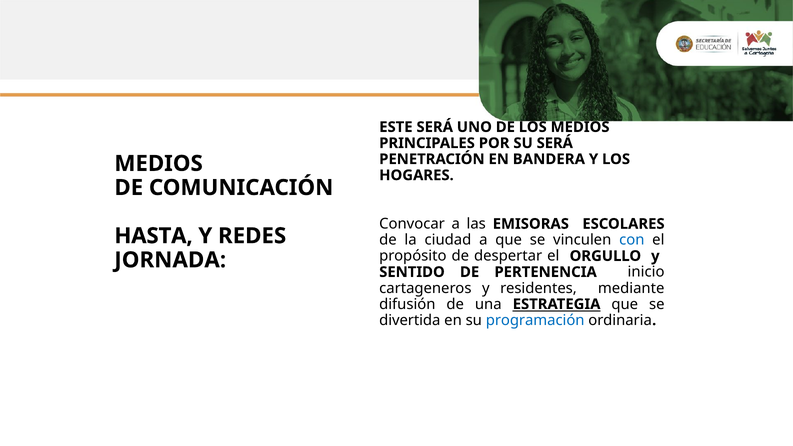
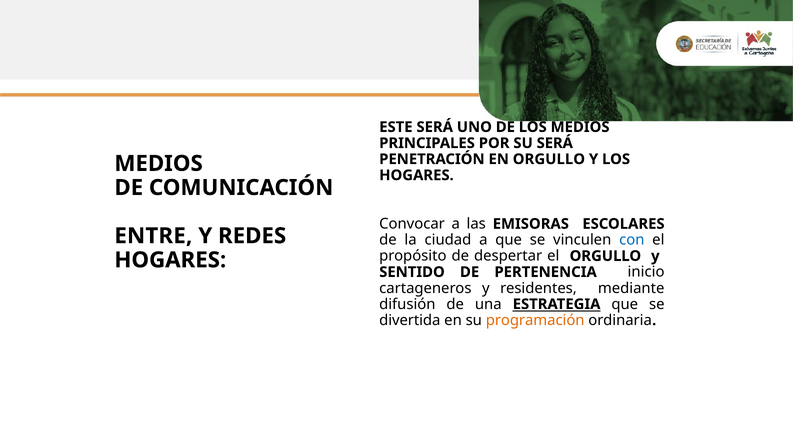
EN BANDERA: BANDERA -> ORGULLO (549, 159)
HASTA: HASTA -> ENTRE (153, 236)
JORNADA: JORNADA -> HOGARES (170, 260)
programación colour: blue -> orange (535, 320)
